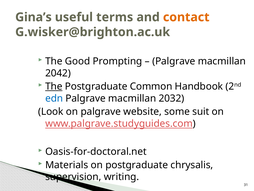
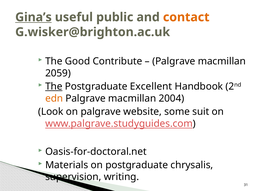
Gina’s underline: none -> present (33, 17)
terms: terms -> public (115, 17)
Prompting: Prompting -> Contribute (117, 61)
2042: 2042 -> 2059 (58, 73)
Common: Common -> Excellent (151, 86)
edn colour: blue -> orange (54, 98)
2032: 2032 -> 2004 (171, 98)
